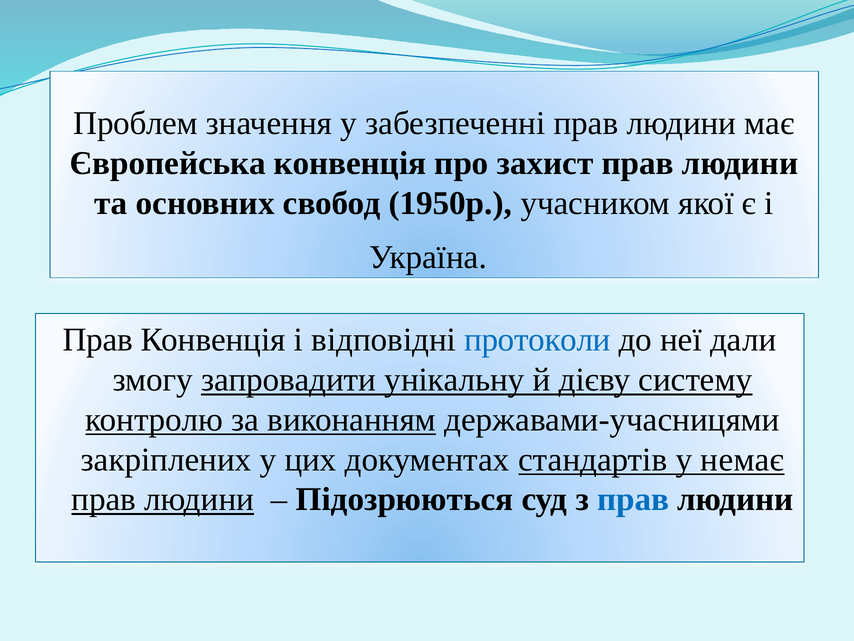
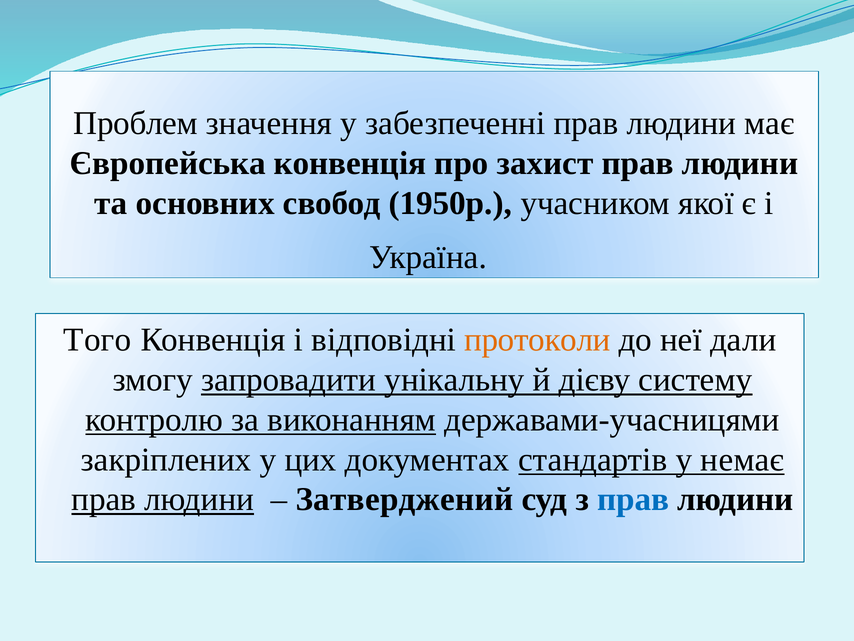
Прав: Прав -> Того (98, 340)
протоколи colour: blue -> orange (537, 340)
Підозрюються: Підозрюються -> Затверджений (404, 499)
